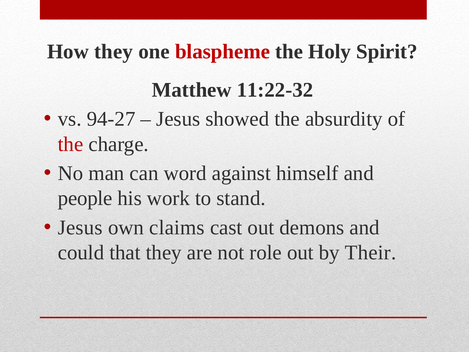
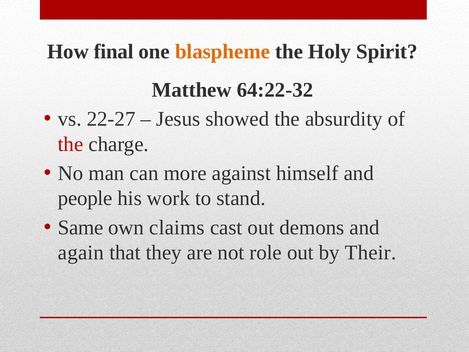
How they: they -> final (114, 52)
blaspheme colour: red -> orange (223, 52)
11:22-32: 11:22-32 -> 64:22-32 (275, 90)
94-27: 94-27 -> 22-27 (111, 119)
word: word -> more (185, 173)
Jesus: Jesus -> Same (81, 228)
could: could -> again (81, 253)
